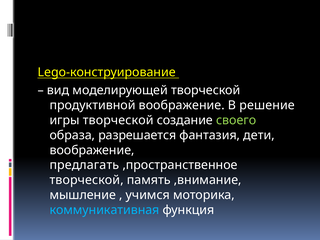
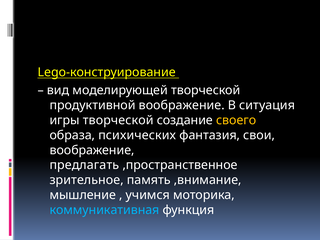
решение: решение -> ситуация (267, 105)
своего colour: light green -> yellow (236, 120)
разрешается: разрешается -> психических (137, 135)
дети: дети -> свои (259, 135)
творческой: творческой -> зрительное (87, 180)
